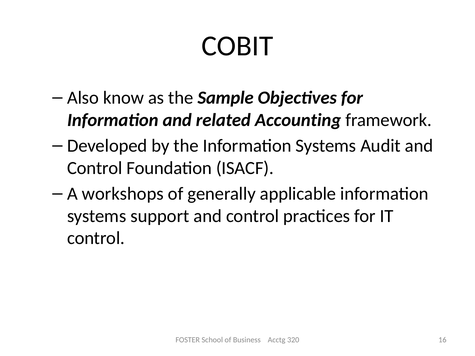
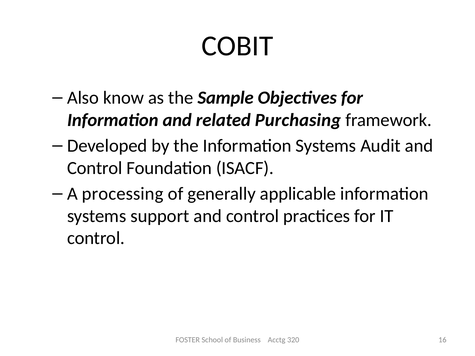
Accounting: Accounting -> Purchasing (298, 120)
workshops: workshops -> processing (123, 194)
